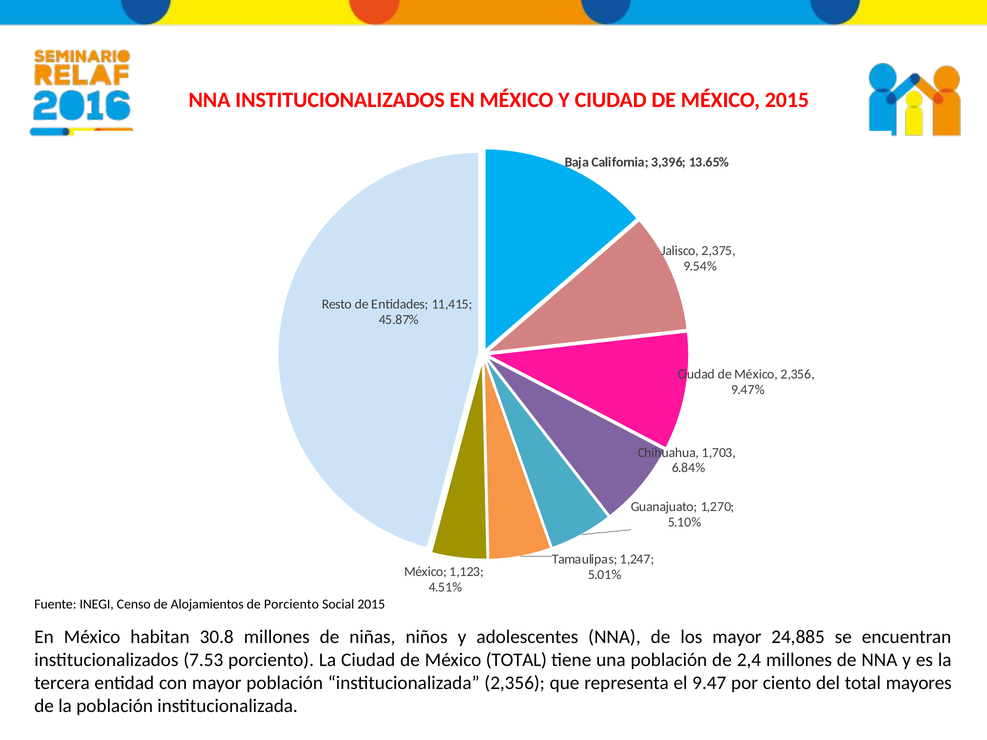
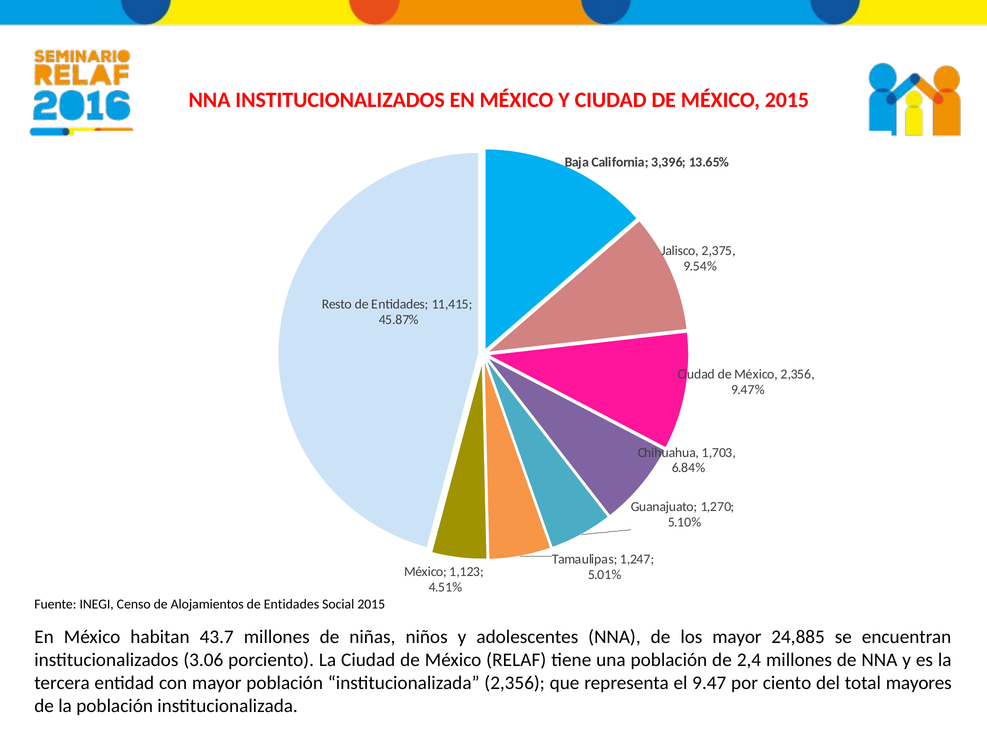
Alojamientos de Porciento: Porciento -> Entidades (291, 604)
30.8: 30.8 -> 43.7 (217, 637)
7.53: 7.53 -> 3.06 (203, 660)
México TOTAL: TOTAL -> RELAF (516, 660)
